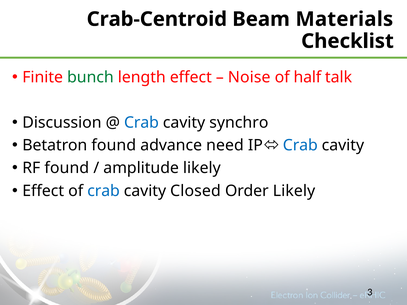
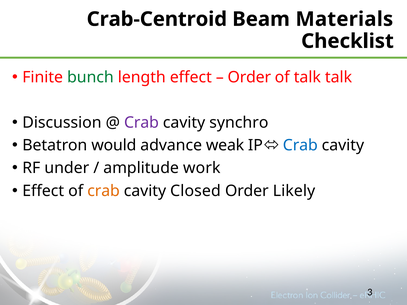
Noise: Noise -> Order (249, 77)
of half: half -> talk (307, 77)
Crab colour: blue -> purple (141, 123)
Betatron found: found -> would (114, 145)
need: need -> weak (225, 145)
RF found: found -> under (67, 168)
amplitude likely: likely -> work (202, 168)
crab colour: blue -> orange (104, 191)
